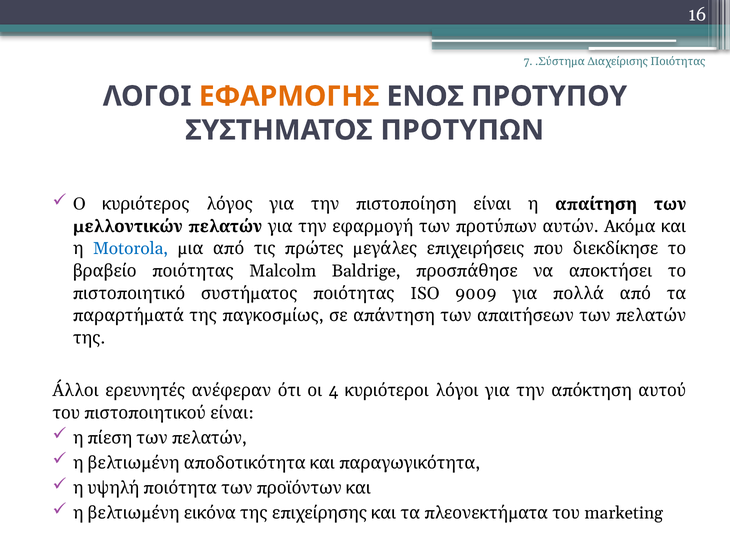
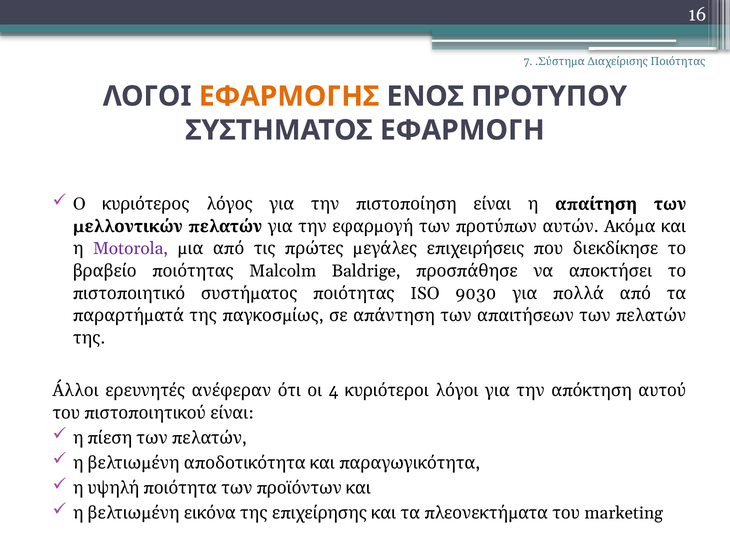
ΠΡΟΤΥΠΩΝ: ΠΡΟΤΥΠΩΝ -> ΕΦΑΡΜΟΓΗ (462, 130)
Motorola colour: blue -> purple (130, 249)
9009: 9009 -> 9030 (476, 294)
